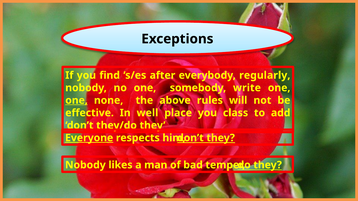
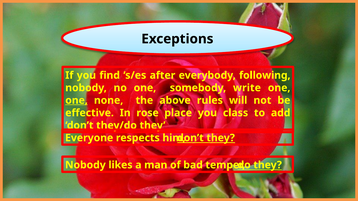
regularly: regularly -> following (265, 75)
well: well -> rose (148, 113)
Everyone underline: present -> none (89, 138)
